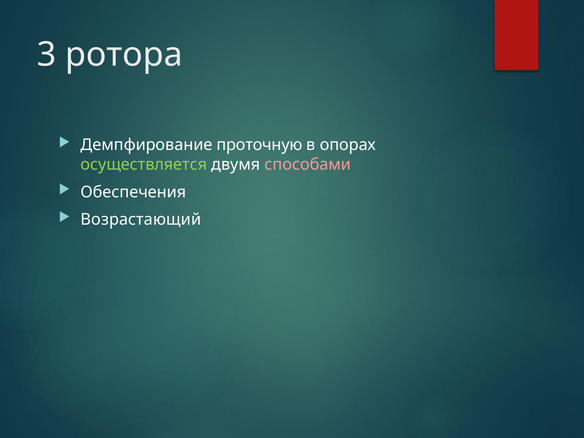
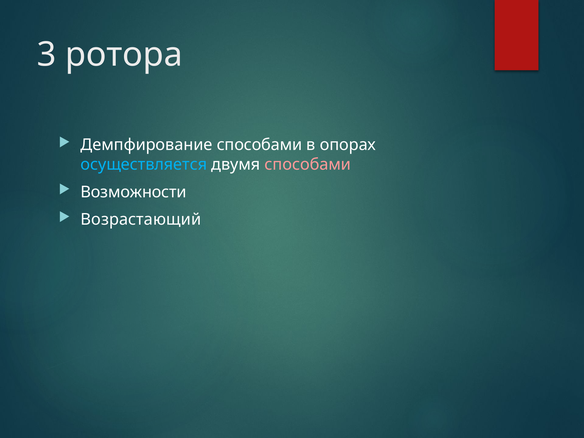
Демпфирование проточную: проточную -> способами (259, 145)
осуществляется colour: light green -> light blue (144, 164)
Обеспечения: Обеспечения -> Возможности (134, 192)
